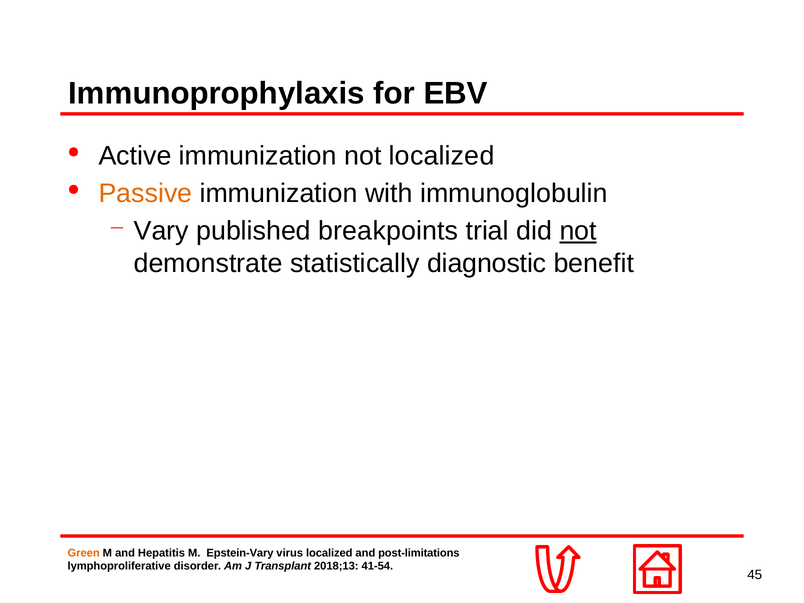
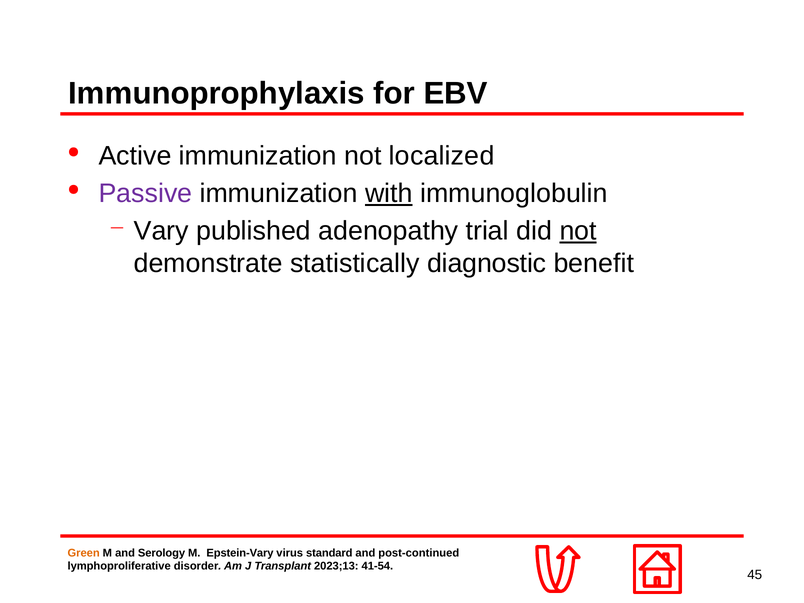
Passive colour: orange -> purple (145, 194)
with underline: none -> present (389, 194)
breakpoints: breakpoints -> adenopathy (388, 231)
Hepatitis: Hepatitis -> Serology (162, 553)
virus localized: localized -> standard (329, 553)
post-limitations: post-limitations -> post-continued (419, 553)
2018;13: 2018;13 -> 2023;13 (336, 566)
